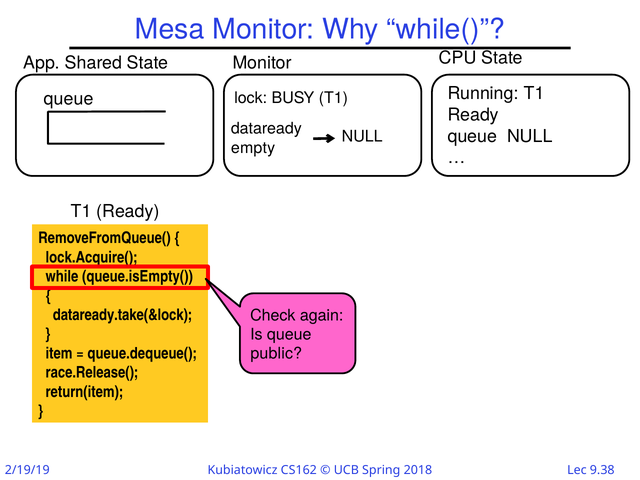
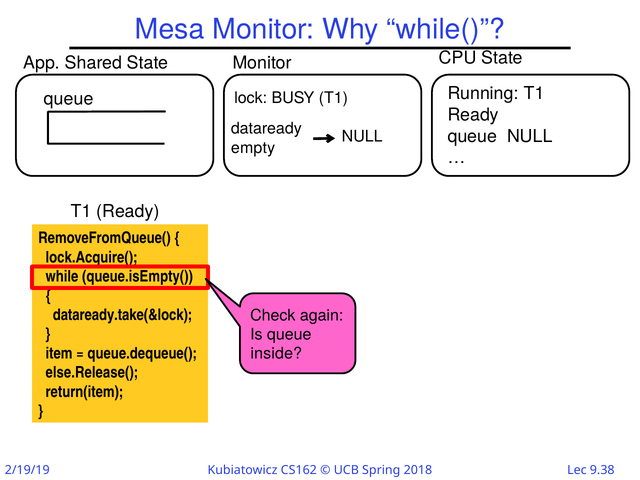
public: public -> inside (276, 354)
race.Release(: race.Release( -> else.Release( (92, 373)
